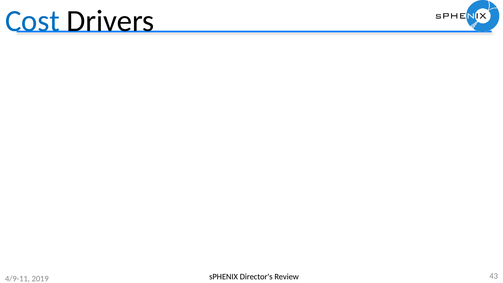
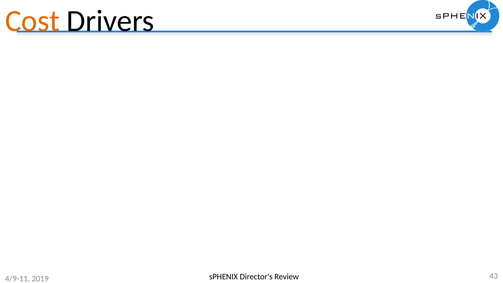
Cost colour: blue -> orange (32, 21)
